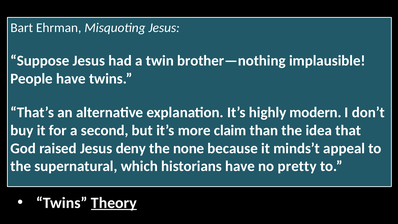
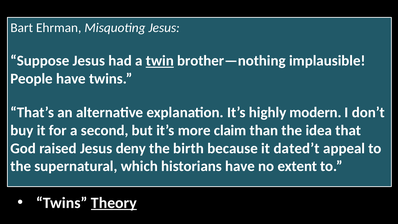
twin underline: none -> present (160, 61)
none: none -> birth (188, 148)
minds’t: minds’t -> dated’t (297, 148)
pretty: pretty -> extent (297, 166)
